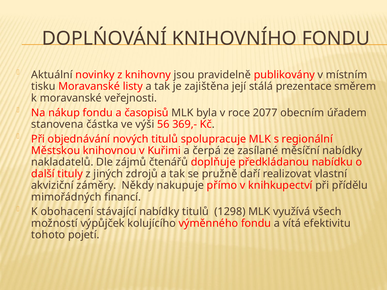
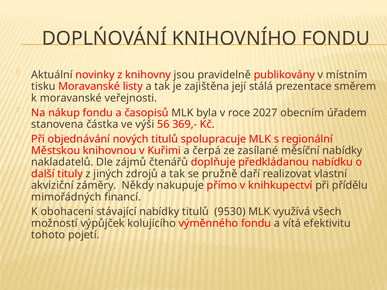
2077: 2077 -> 2027 (265, 113)
1298: 1298 -> 9530 (230, 212)
